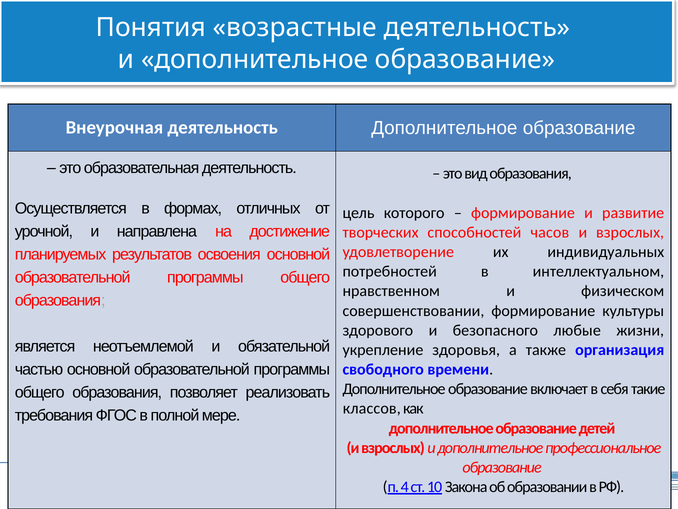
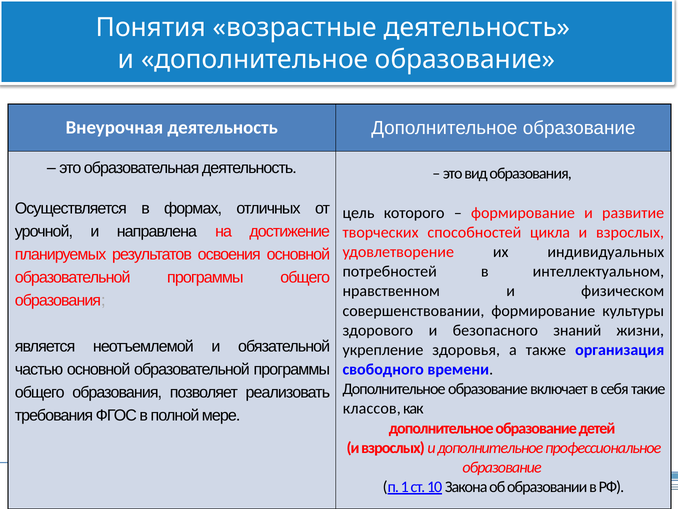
часов: часов -> цикла (550, 232)
любые: любые -> знаний (577, 330)
4: 4 -> 1 (405, 487)
